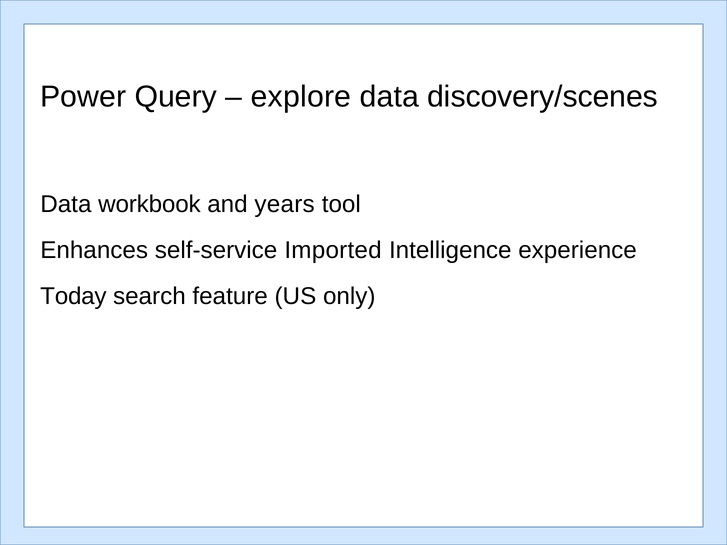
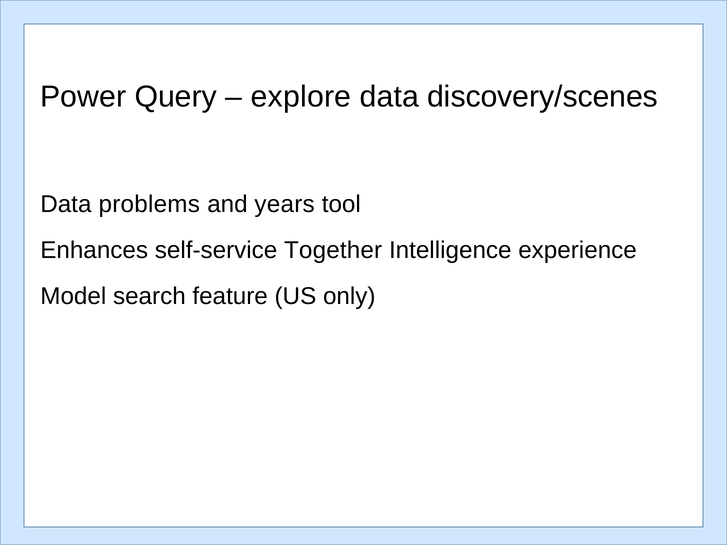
workbook: workbook -> problems (149, 204)
Imported: Imported -> Together (333, 250)
Today: Today -> Model (73, 296)
